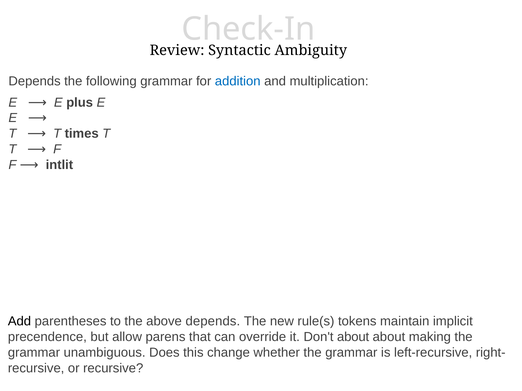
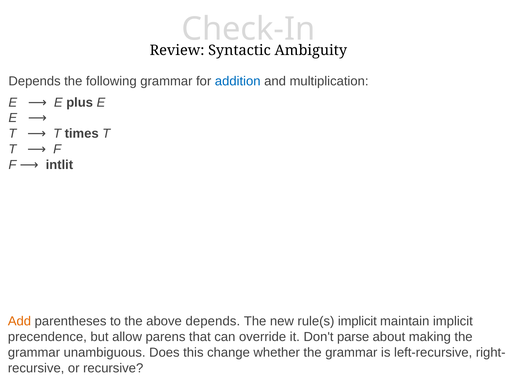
Add colour: black -> orange (19, 322)
rule(s tokens: tokens -> implicit (357, 322)
Don't about: about -> parse (353, 337)
